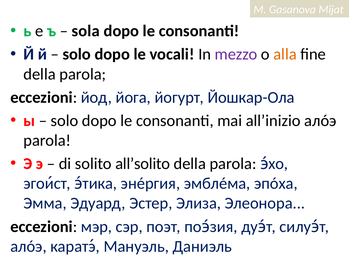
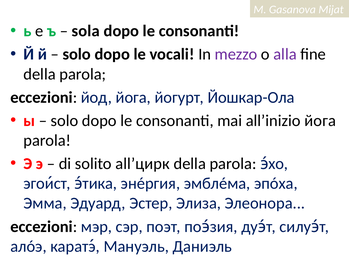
alla colour: orange -> purple (285, 54)
all’inizio алóэ: алóэ -> йога (320, 121)
all’solito: all’solito -> all’цирк (143, 164)
